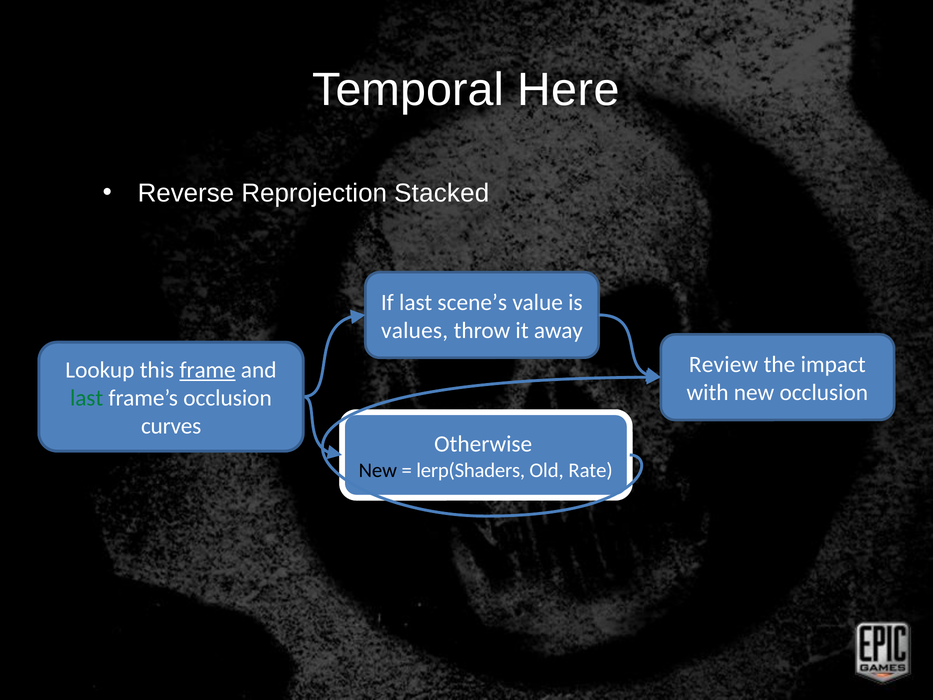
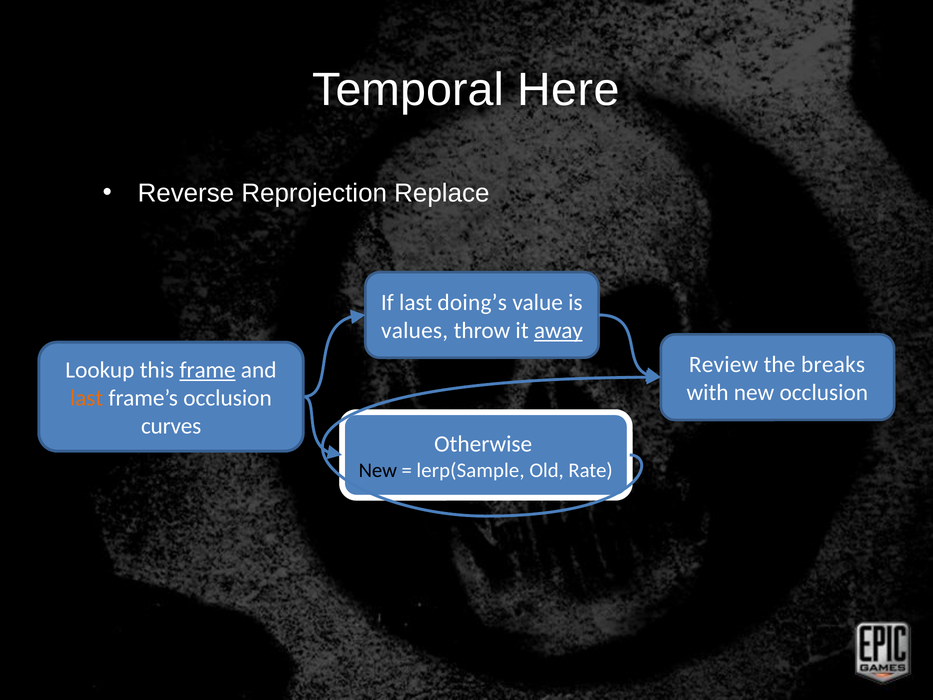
Stacked: Stacked -> Replace (442, 193)
scene’s: scene’s -> doing’s (472, 302)
away underline: none -> present (558, 330)
impact: impact -> breaks (833, 365)
last colour: green -> orange (87, 398)
lerp(Shaders: lerp(Shaders -> lerp(Sample (471, 470)
